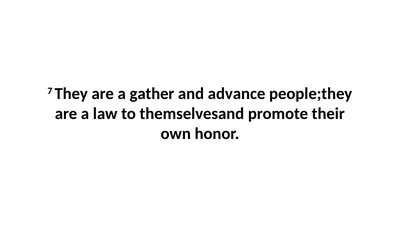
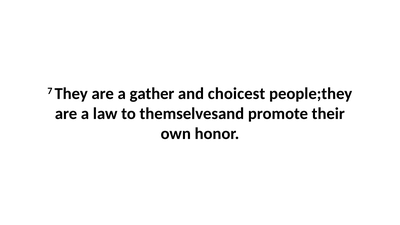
advance: advance -> choicest (237, 94)
